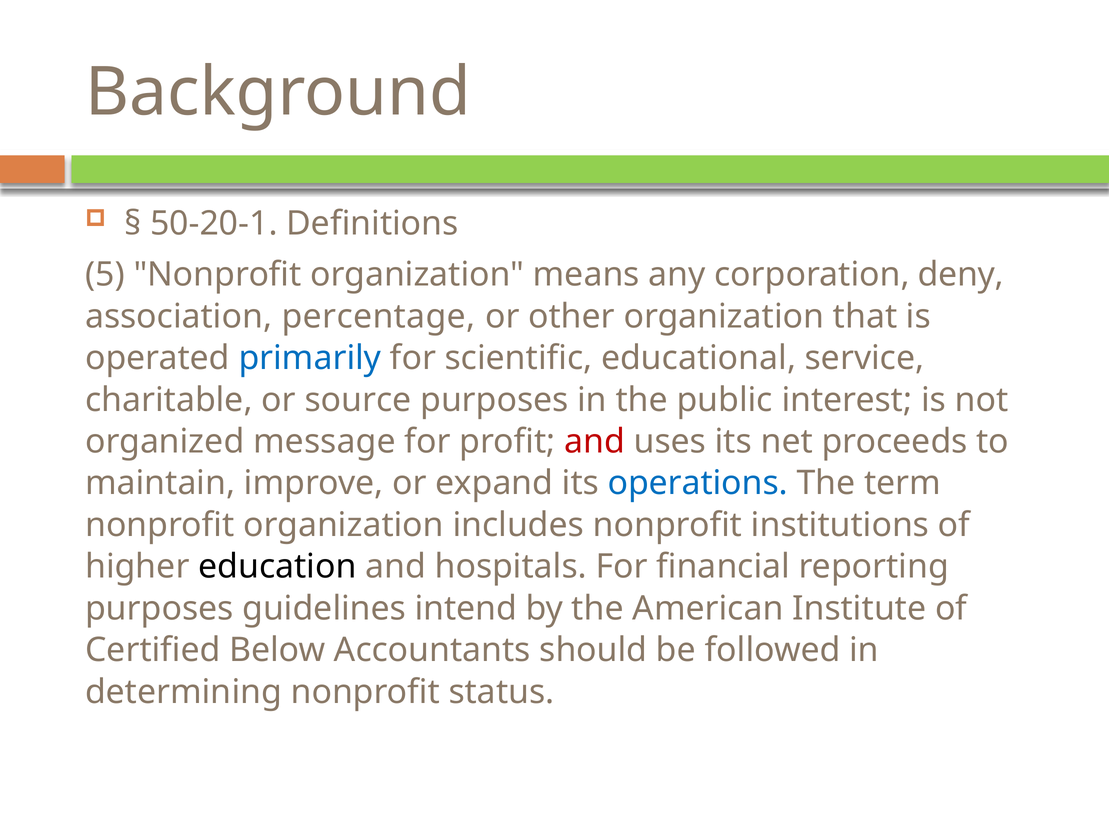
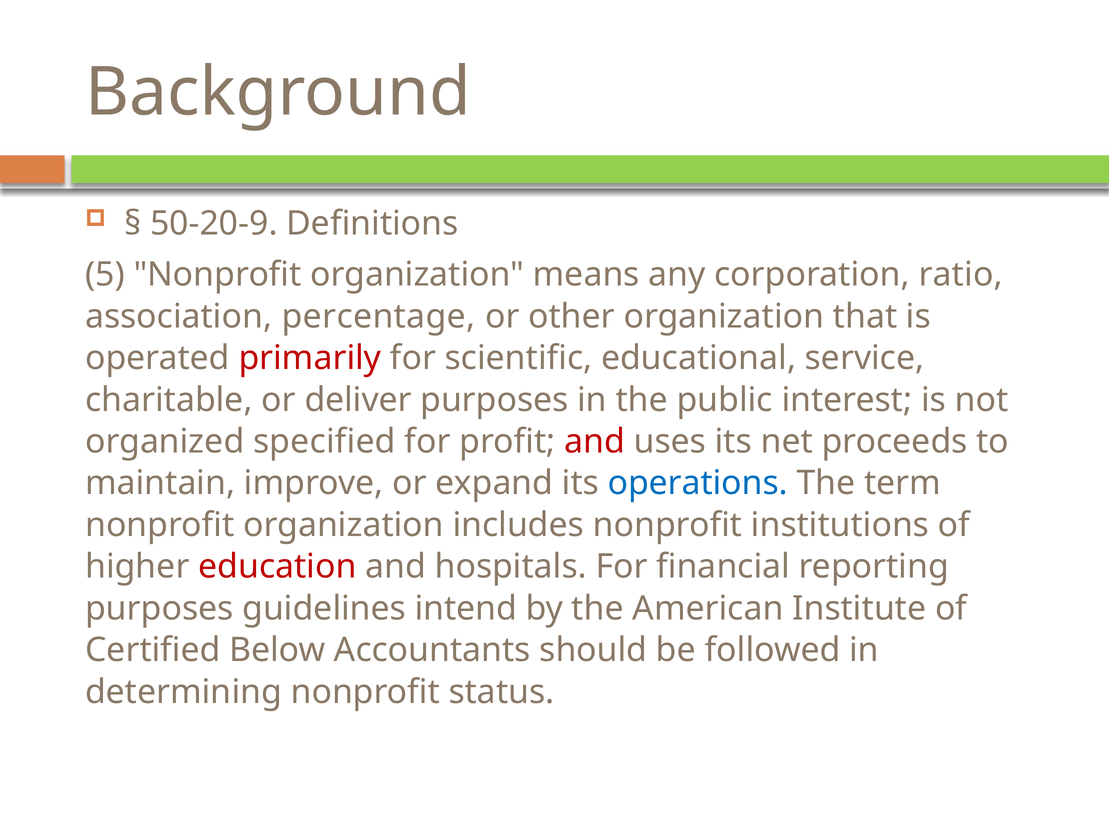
50-20-1: 50-20-1 -> 50-20-9 (214, 223)
deny: deny -> ratio (961, 275)
primarily colour: blue -> red (310, 358)
source: source -> deliver (358, 400)
message: message -> specified (324, 441)
education colour: black -> red (277, 567)
